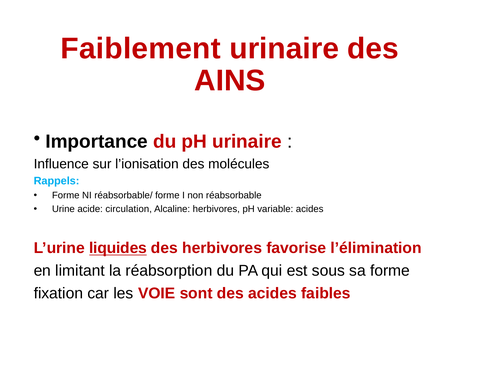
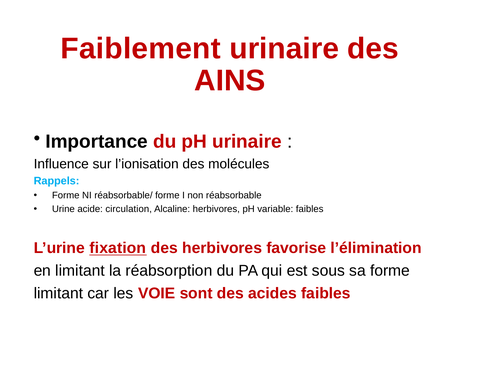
variable acides: acides -> faibles (310, 209)
liquides: liquides -> fixation (118, 248)
fixation: fixation -> limitant (58, 293)
